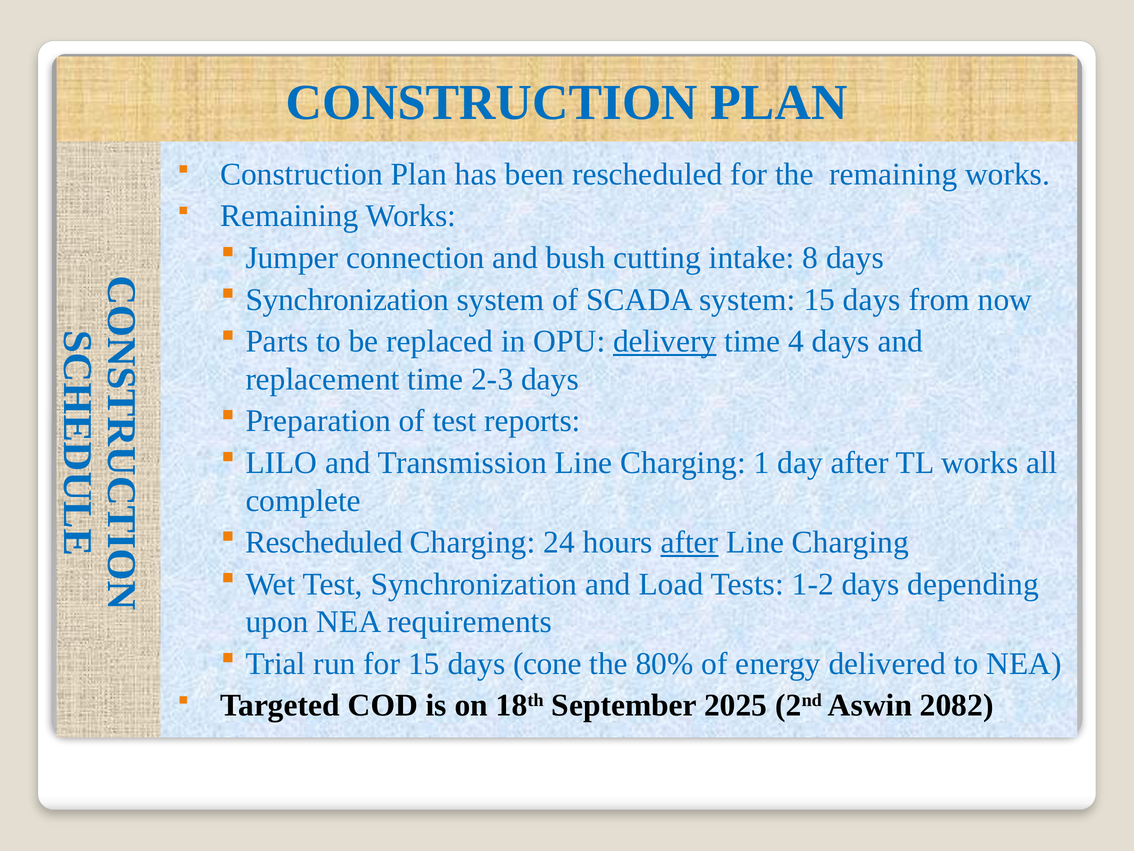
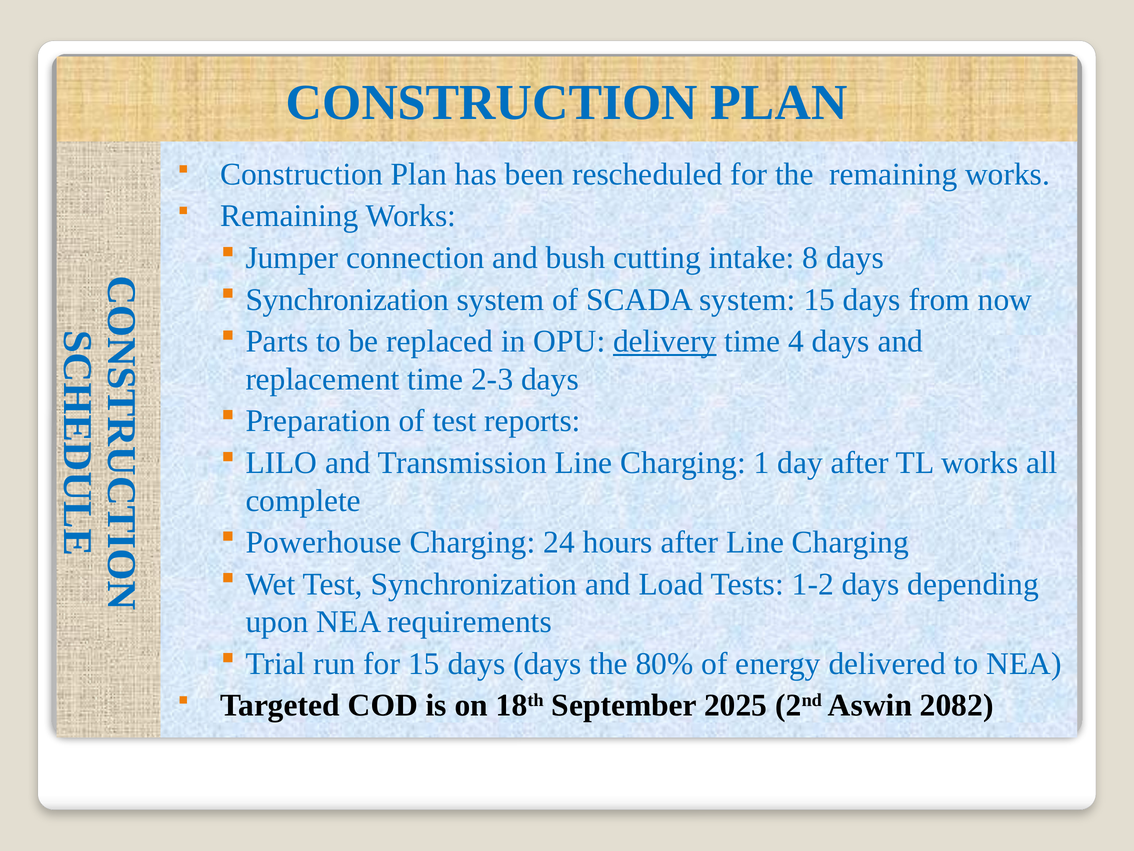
Rescheduled: Rescheduled -> Powerhouse (324, 542)
after underline: present -> none (689, 542)
days cone: cone -> days (547, 663)
